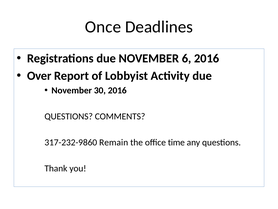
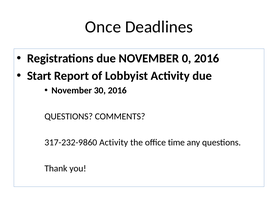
6: 6 -> 0 (187, 58)
Over: Over -> Start (39, 76)
317-232-9860 Remain: Remain -> Activity (114, 142)
